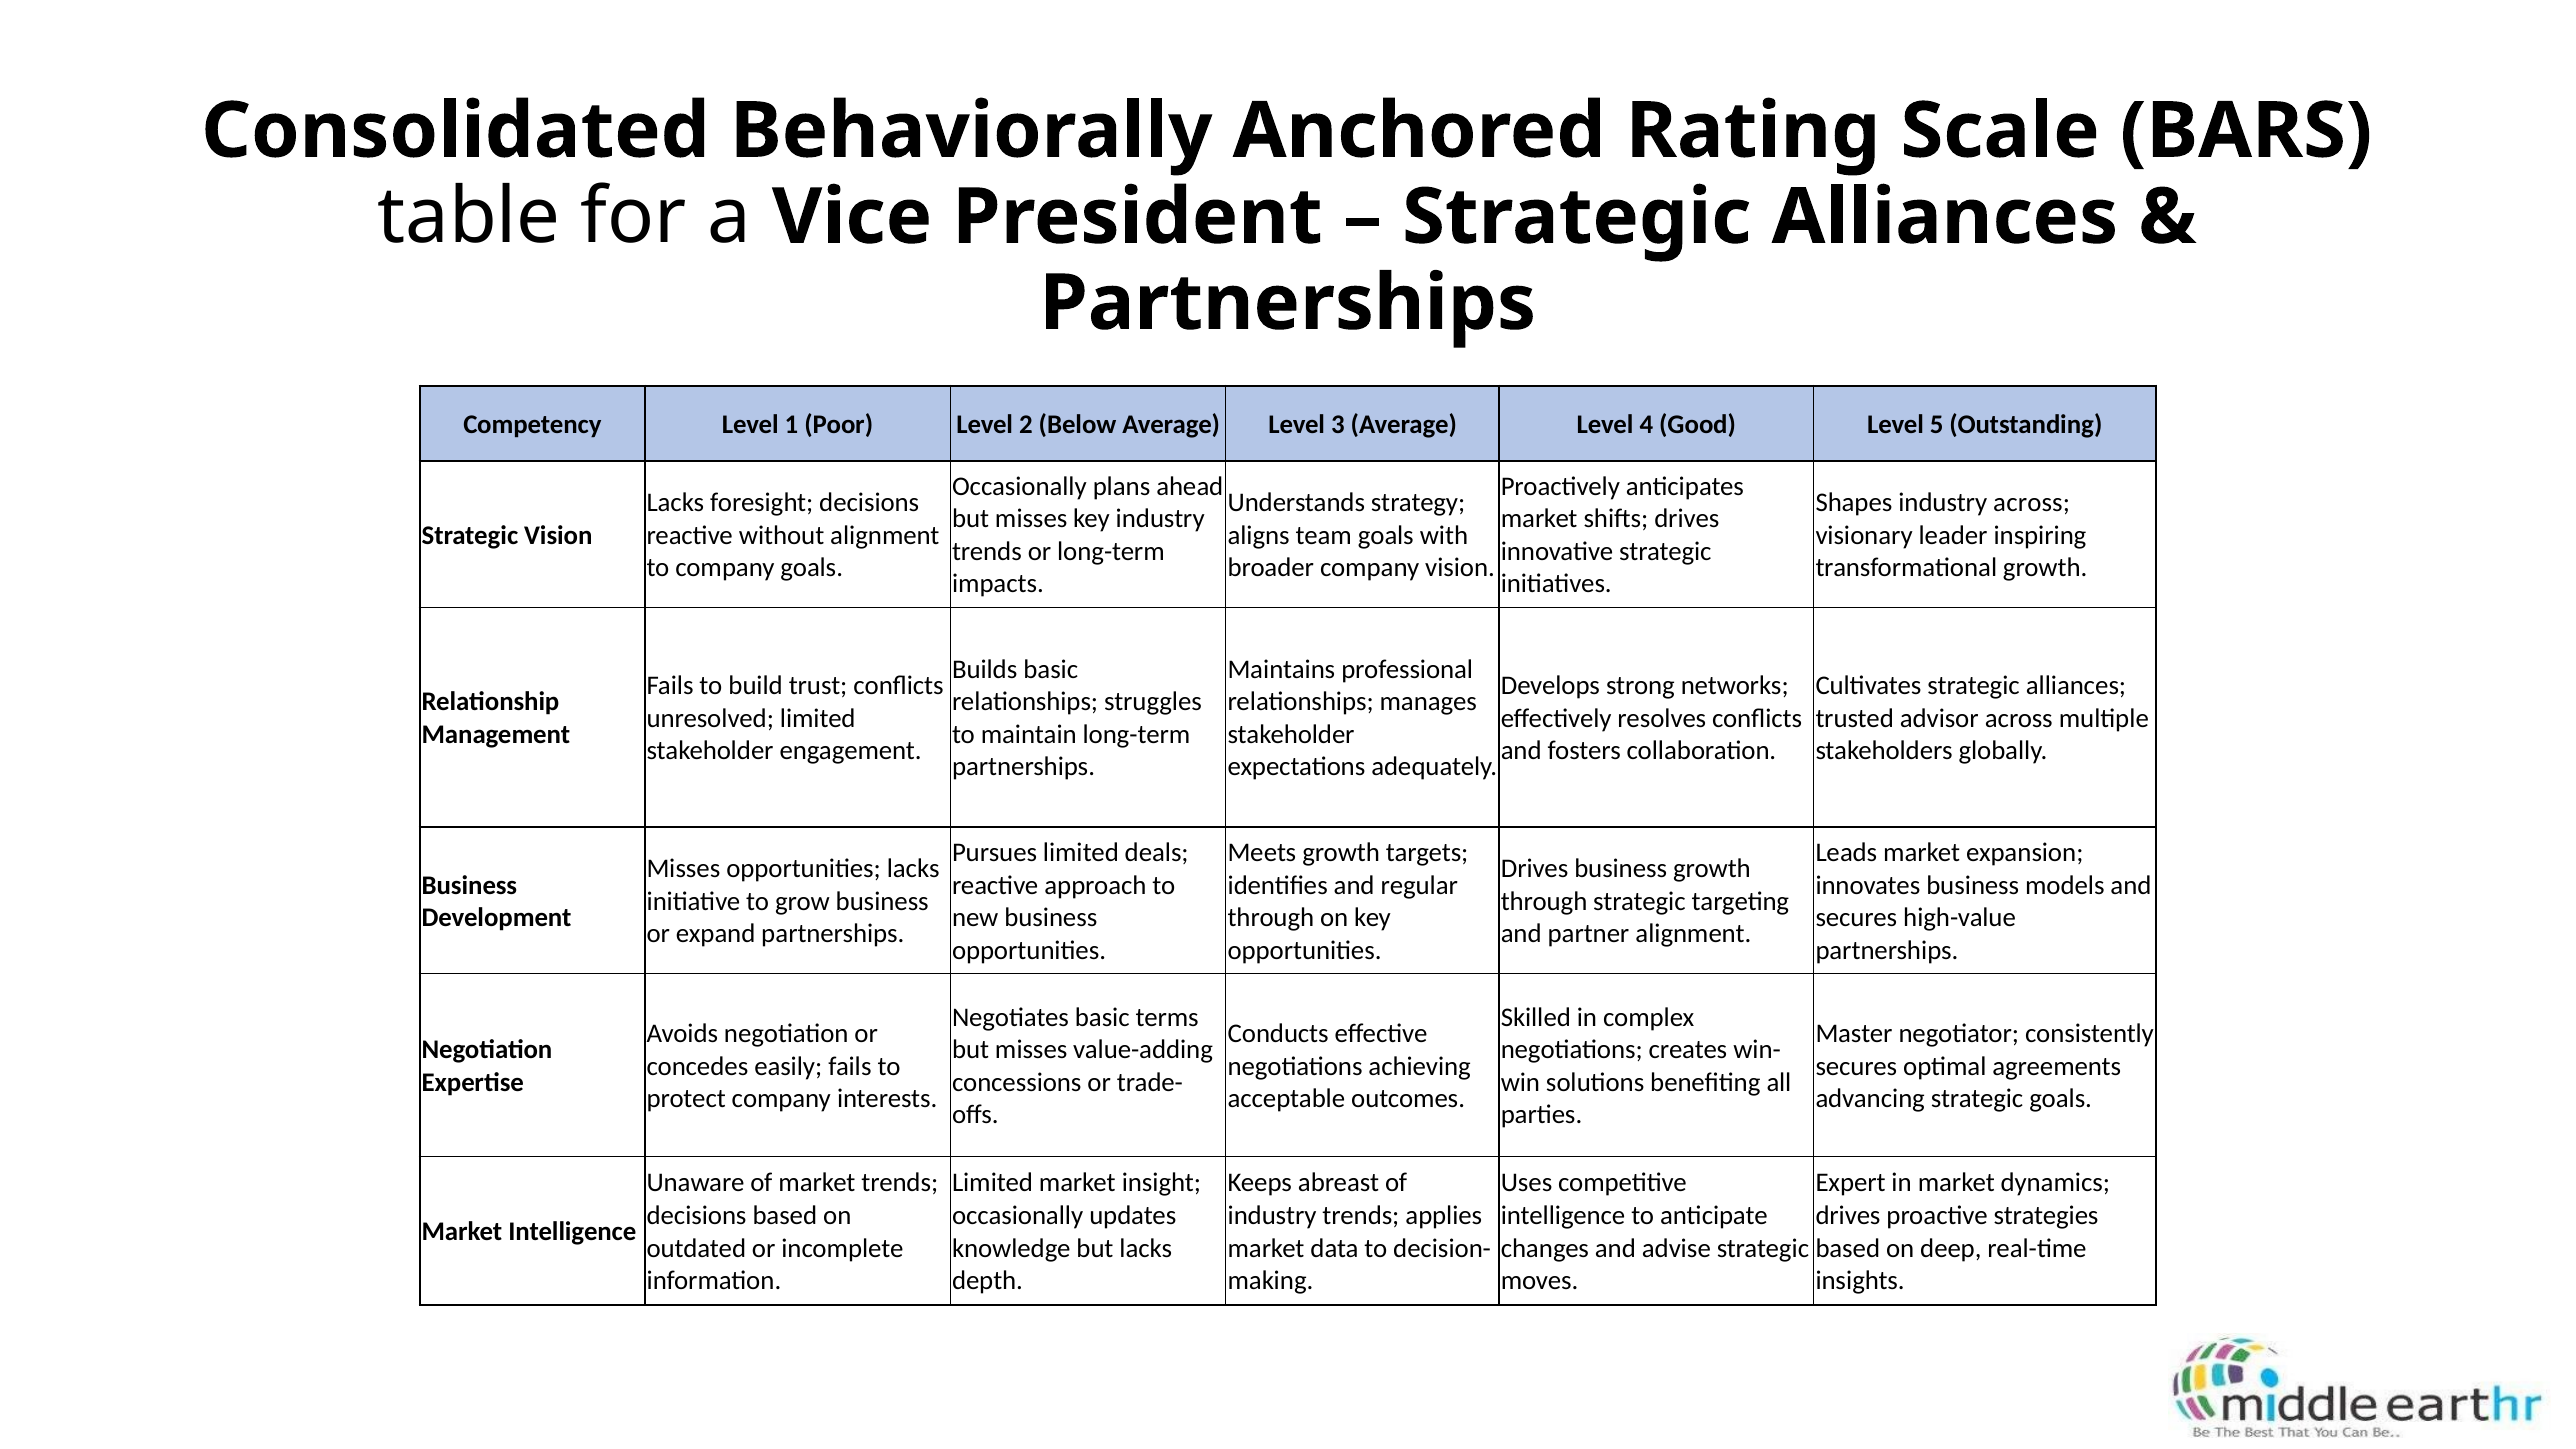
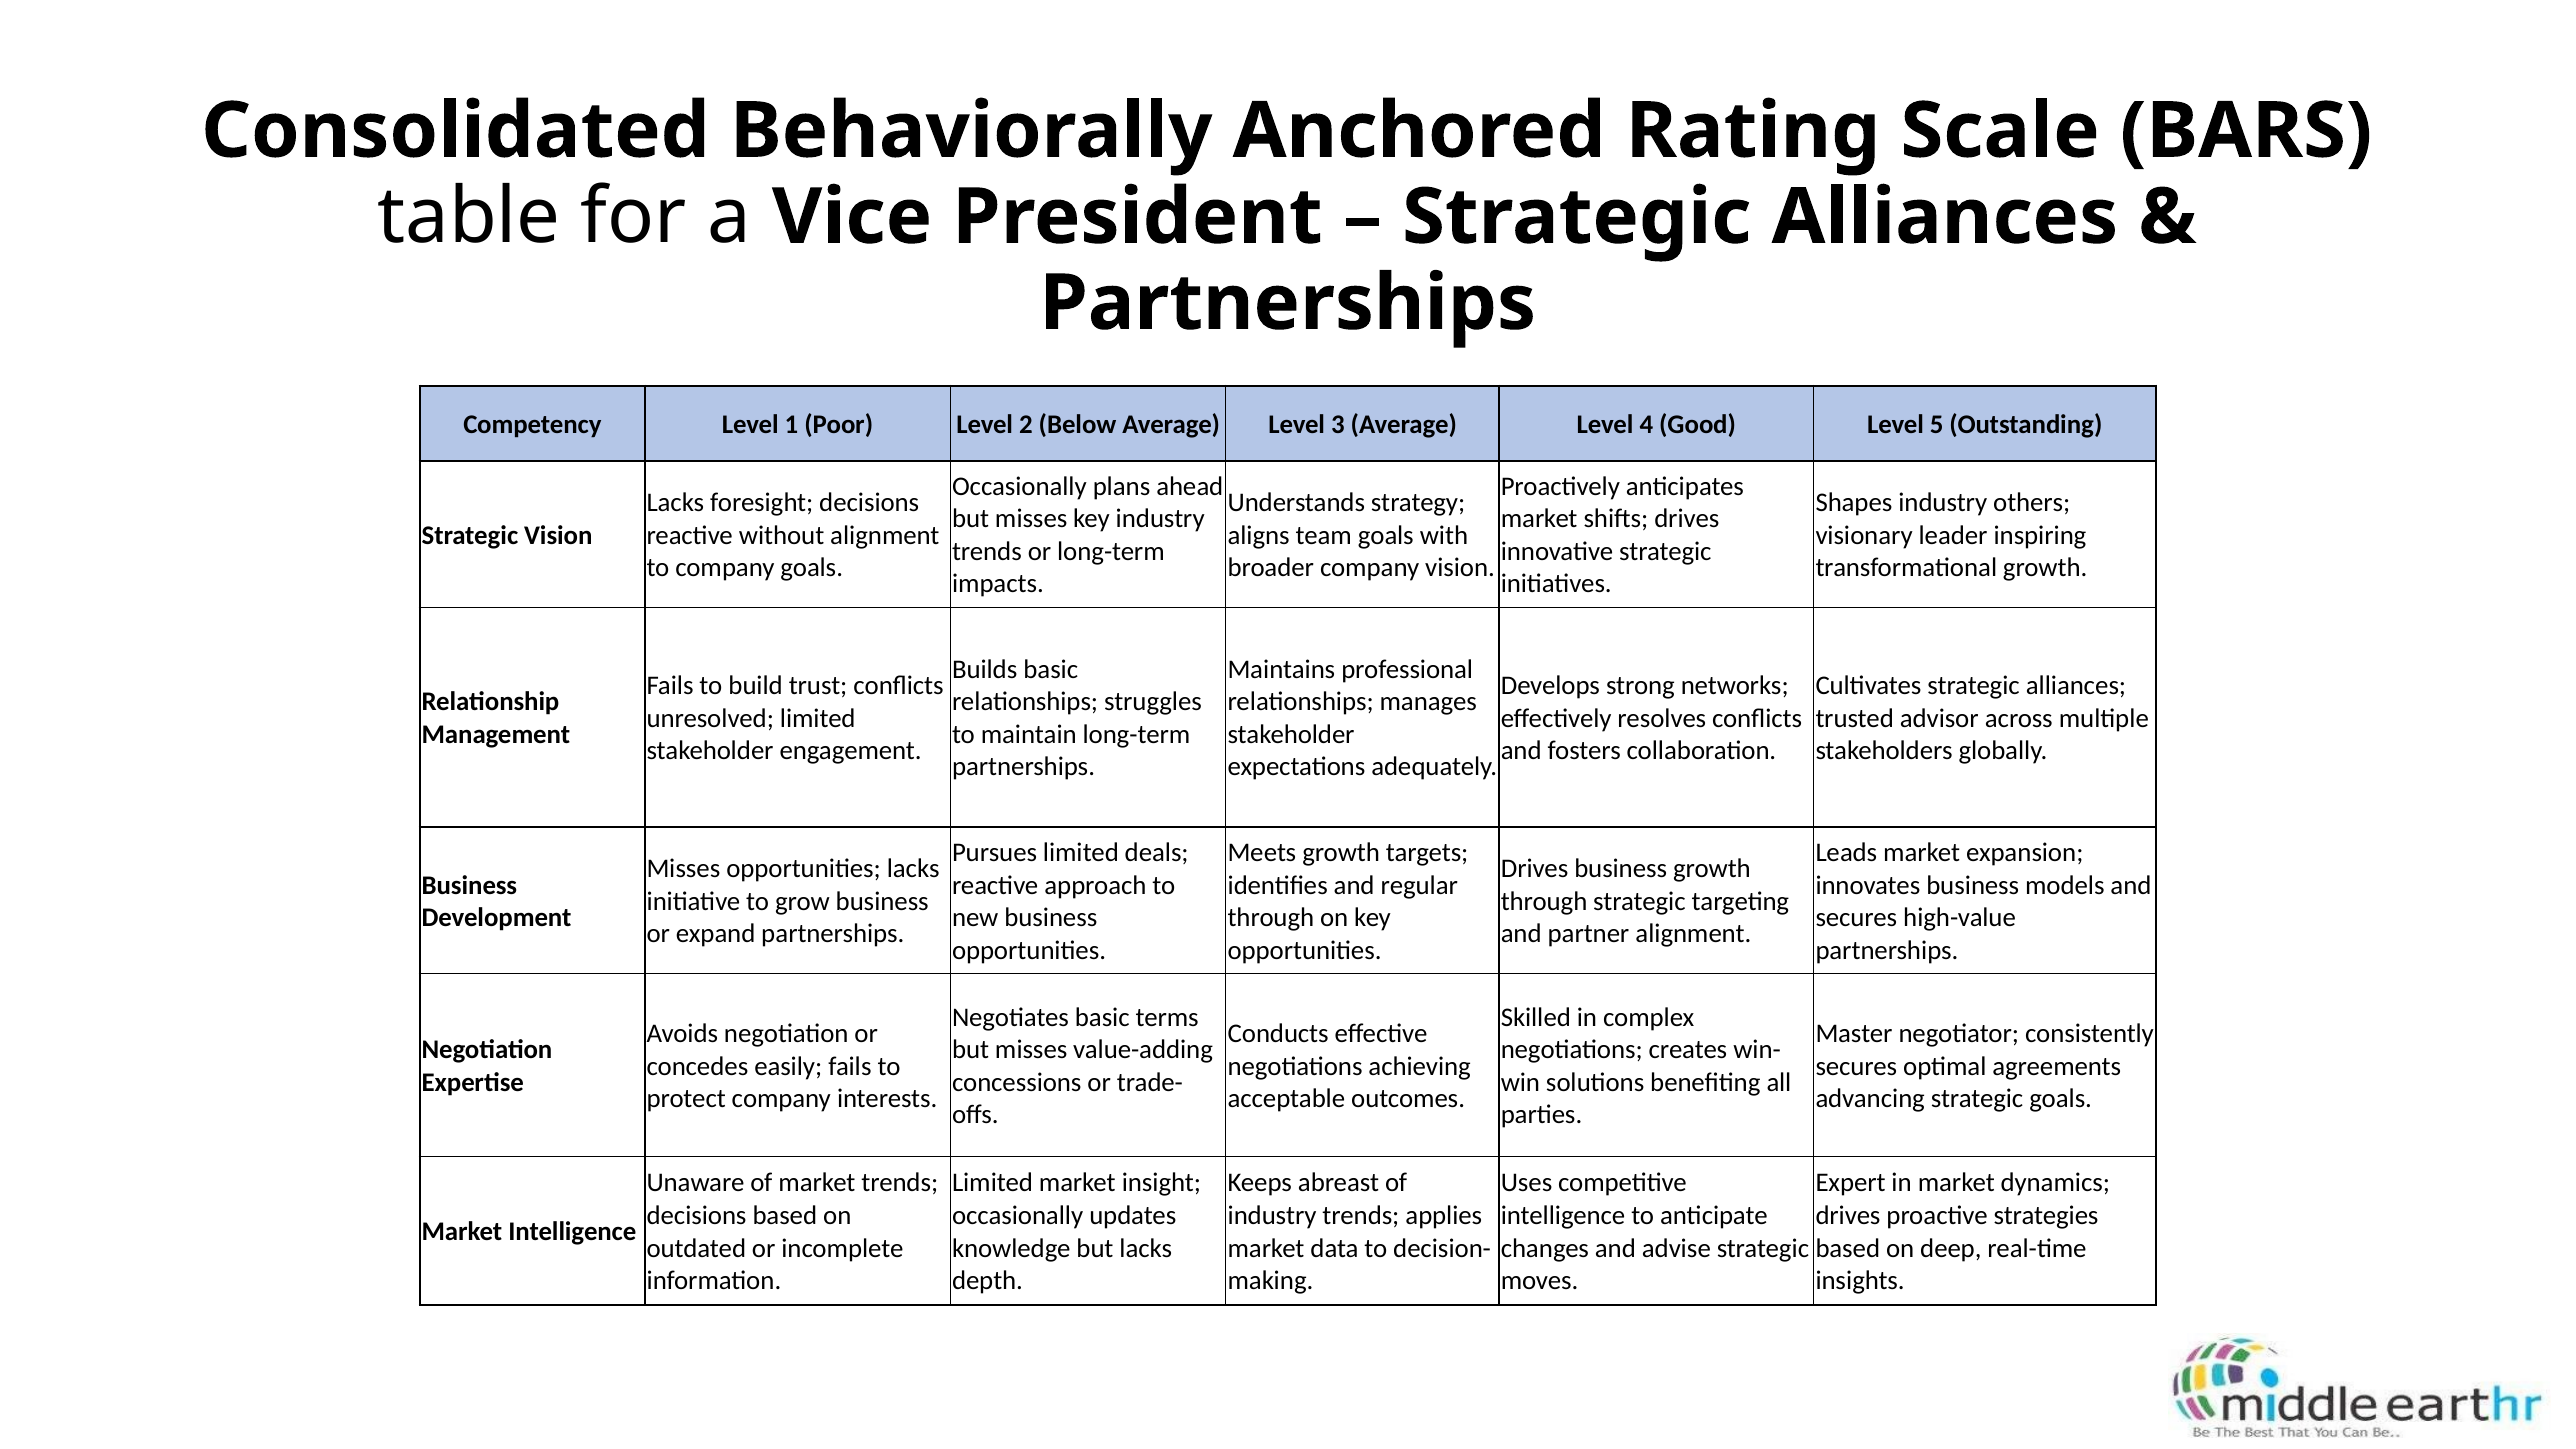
industry across: across -> others (2032, 503)
